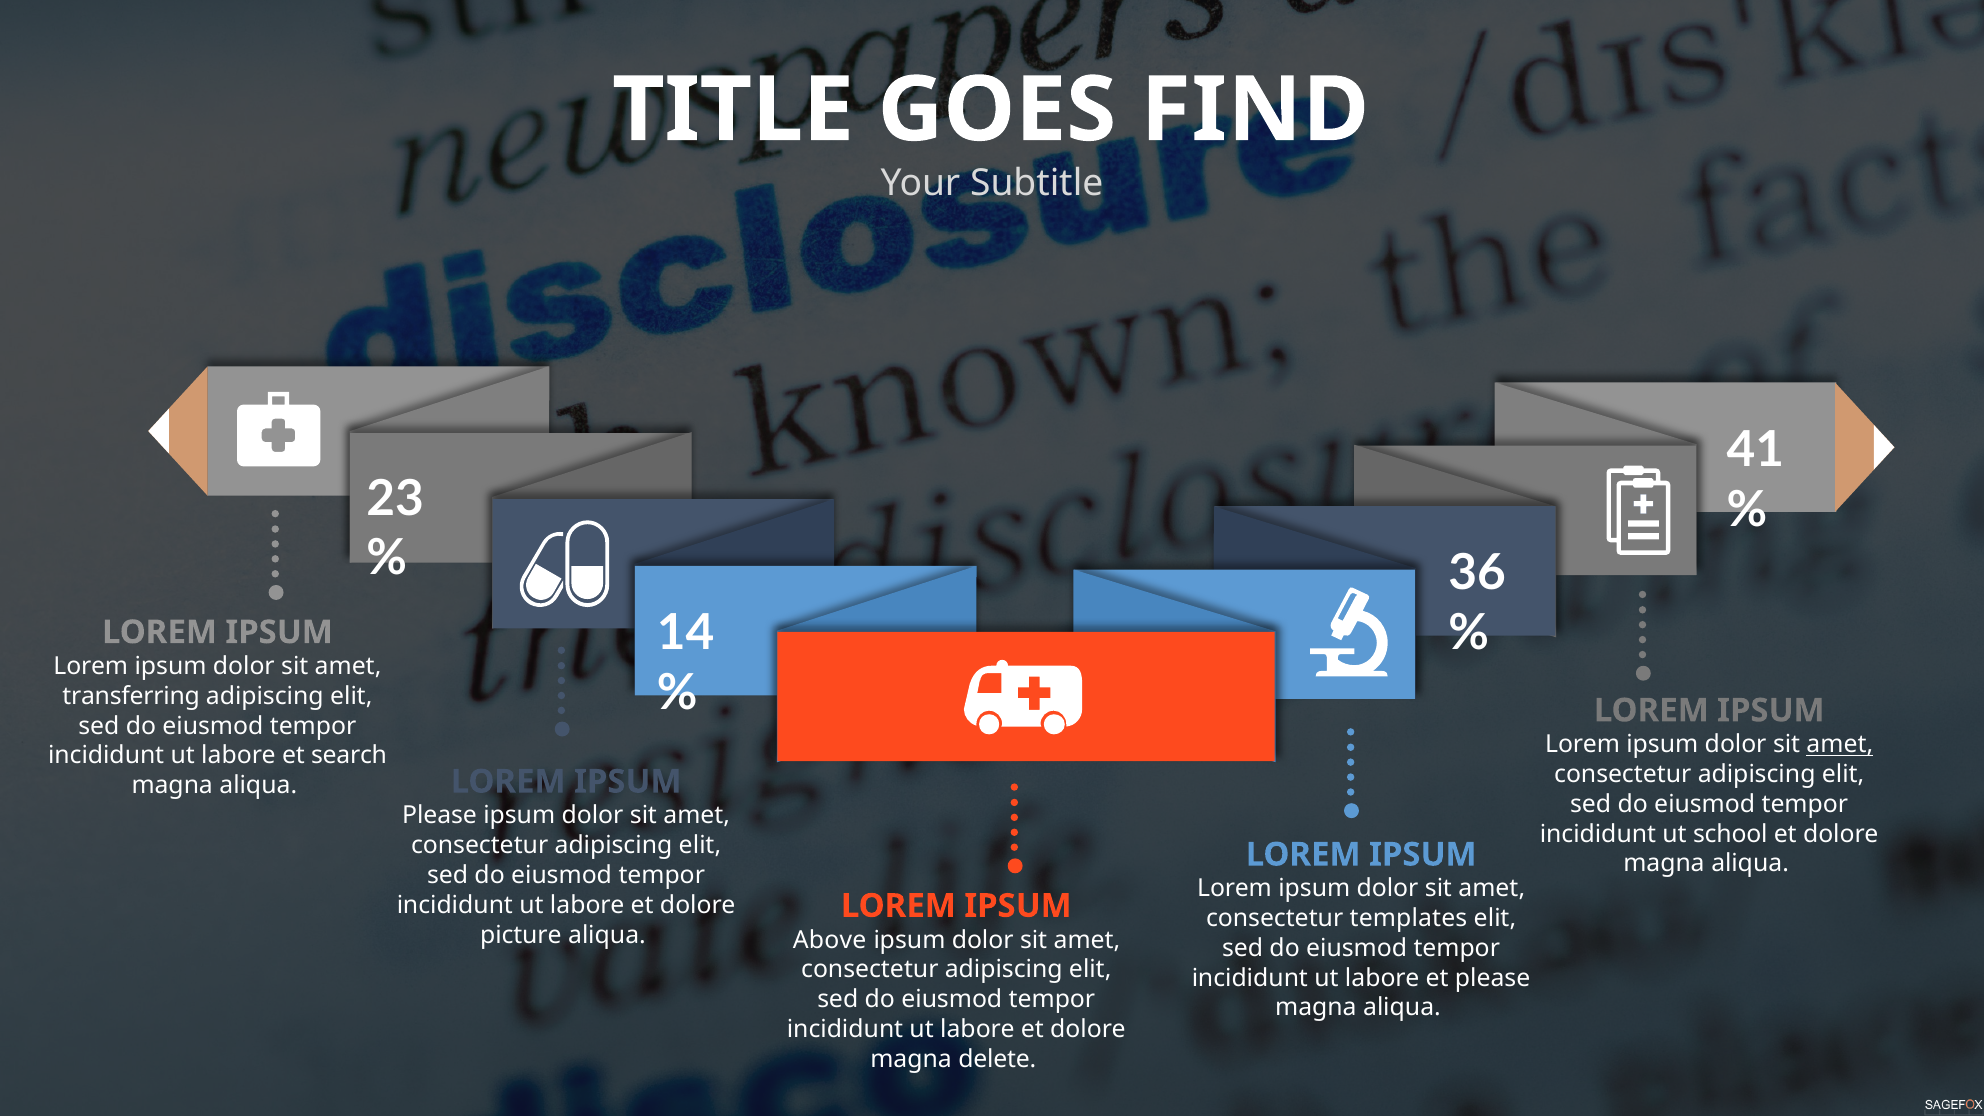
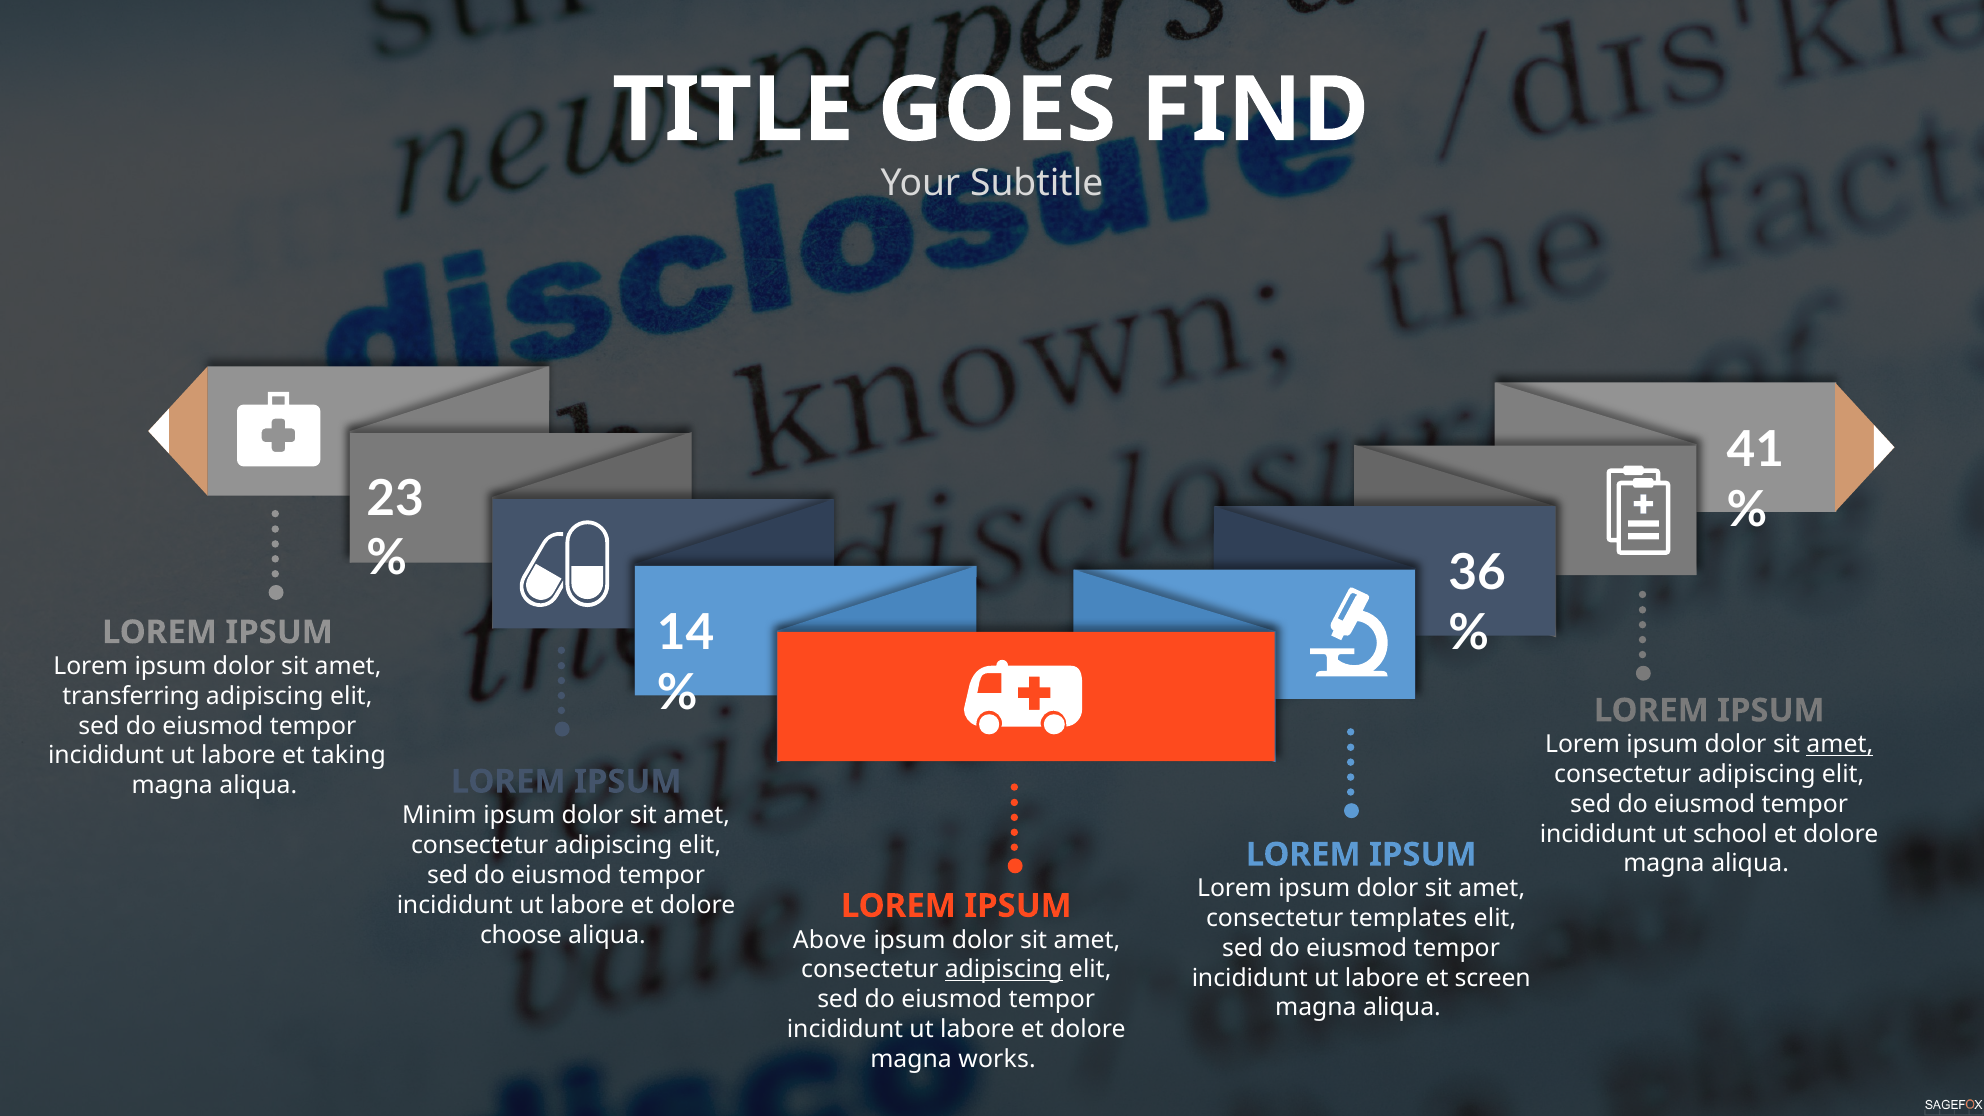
search: search -> taking (349, 756)
Please: Please -> Minim (439, 816)
picture: picture -> choose (521, 935)
adipiscing underline: none -> present (1004, 970)
et please: please -> screen (1493, 978)
delete: delete -> works (997, 1059)
